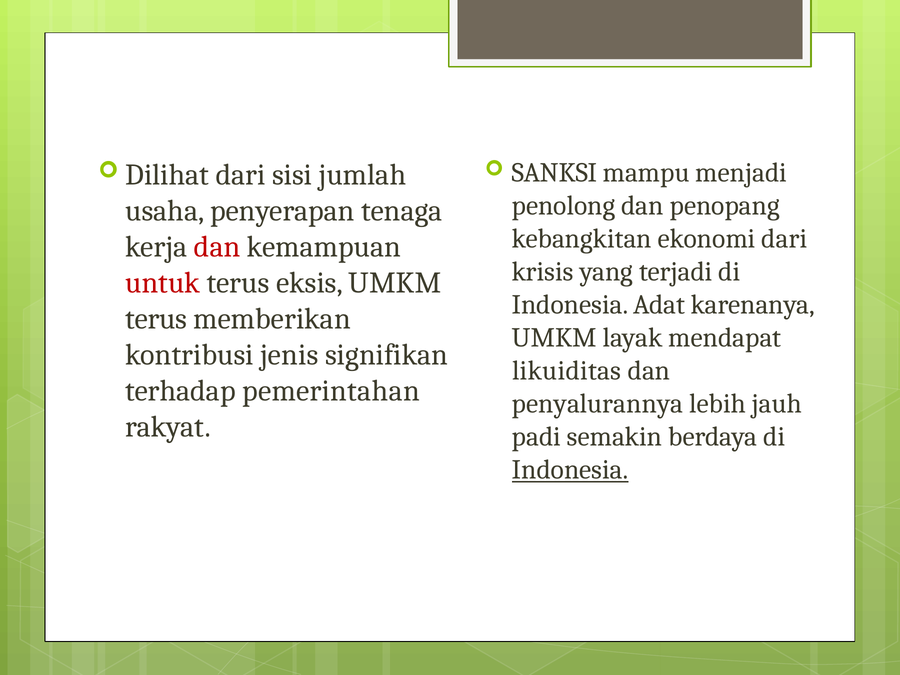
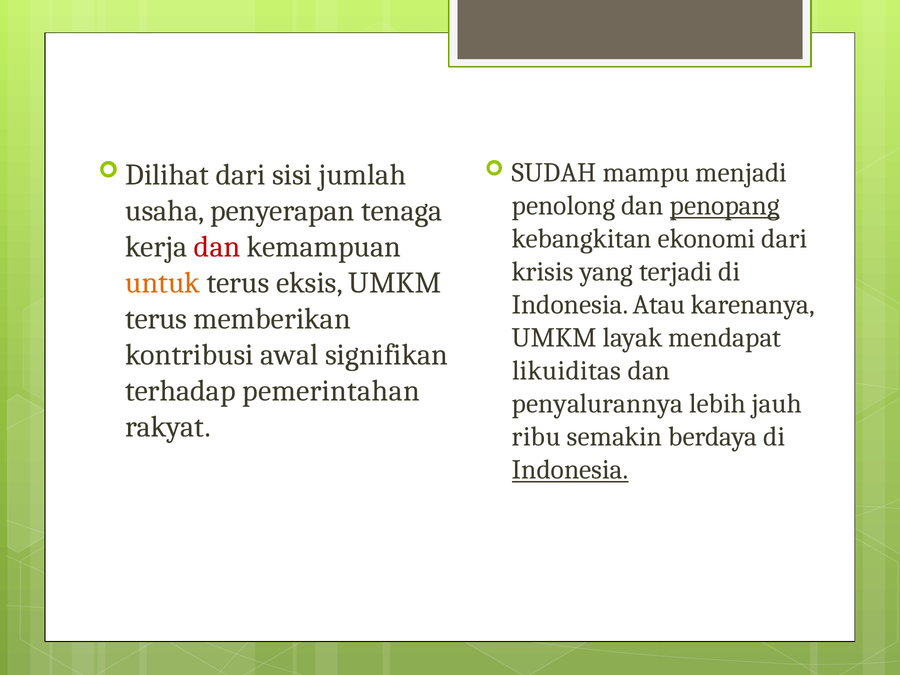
SANKSI: SANKSI -> SUDAH (554, 173)
penopang underline: none -> present (725, 206)
untuk colour: red -> orange (163, 283)
Adat: Adat -> Atau (659, 305)
jenis: jenis -> awal (289, 355)
padi: padi -> ribu (536, 437)
